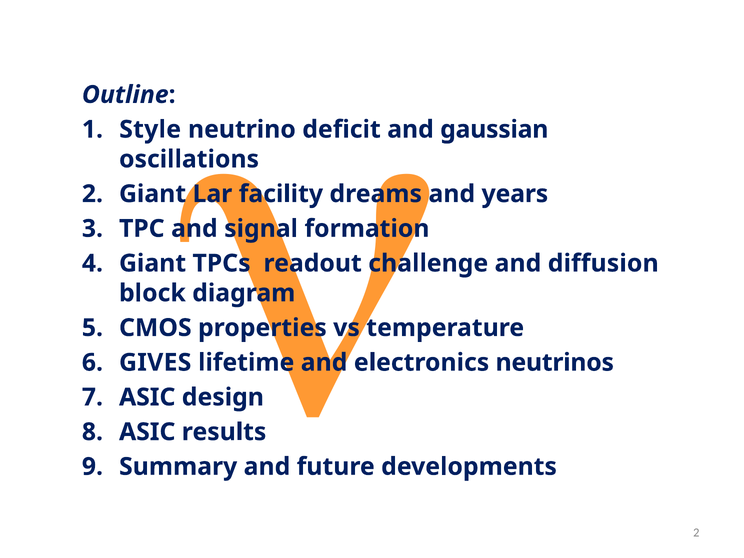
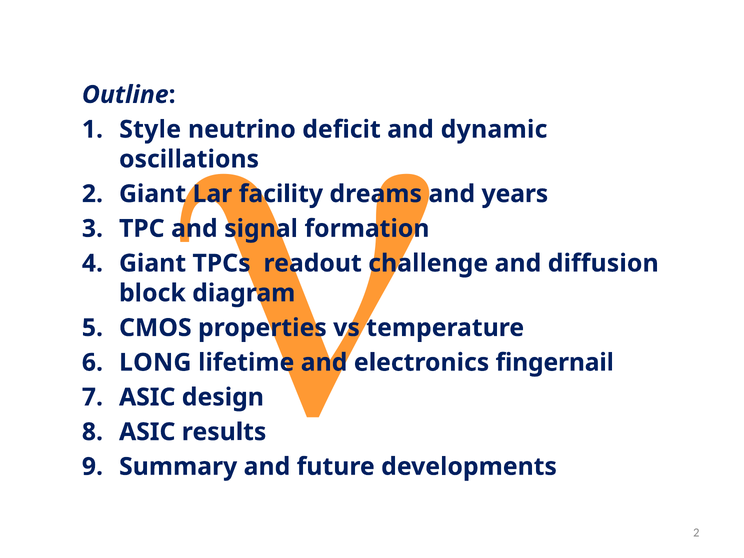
gaussian: gaussian -> dynamic (494, 129)
GIVES: GIVES -> LONG (155, 363)
neutrinos: neutrinos -> fingernail (555, 363)
